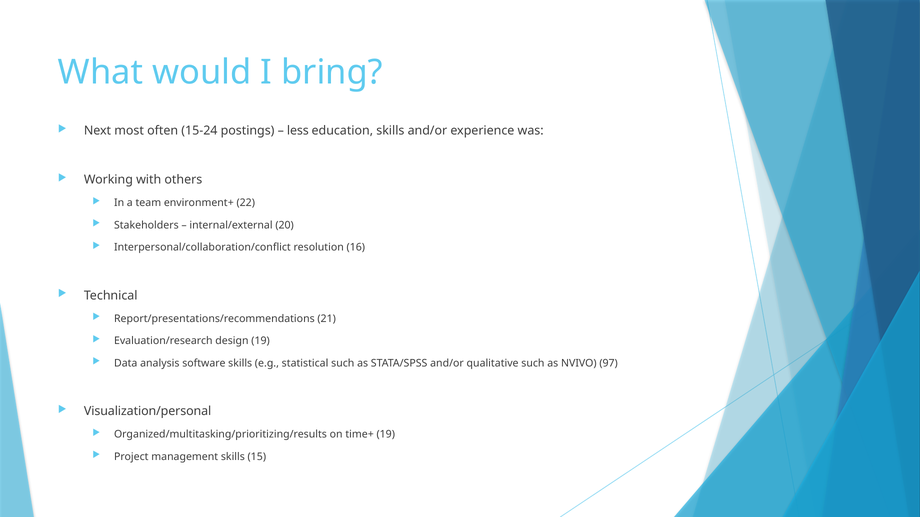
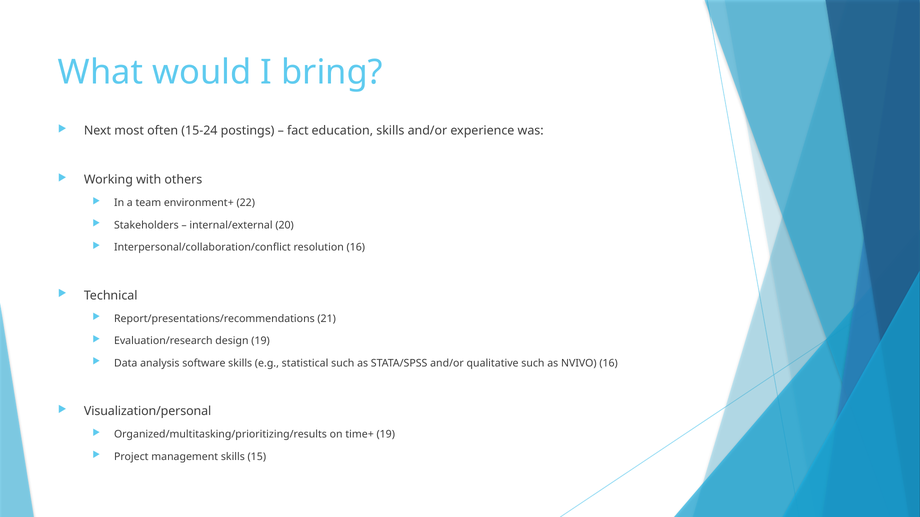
less: less -> fact (298, 131)
NVIVO 97: 97 -> 16 (609, 363)
